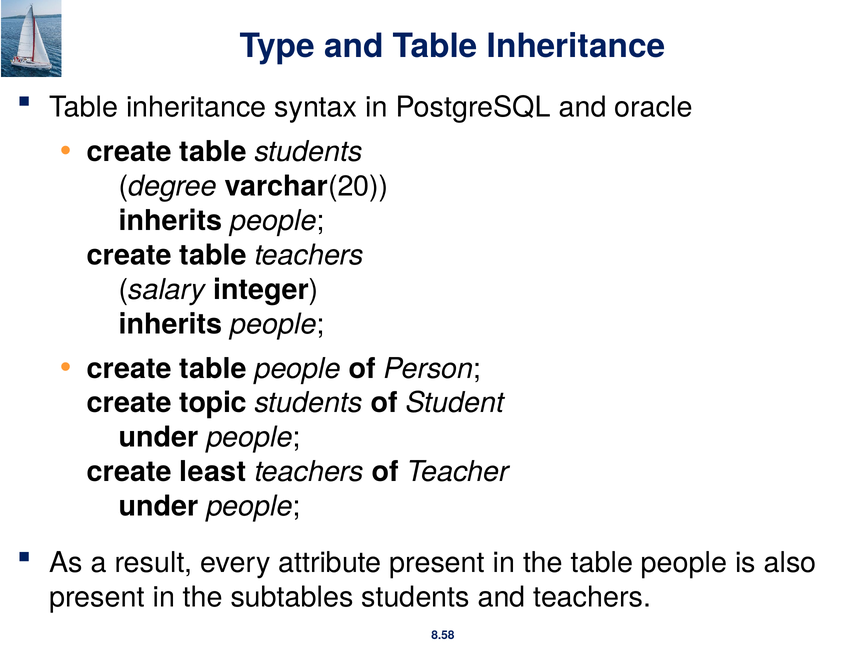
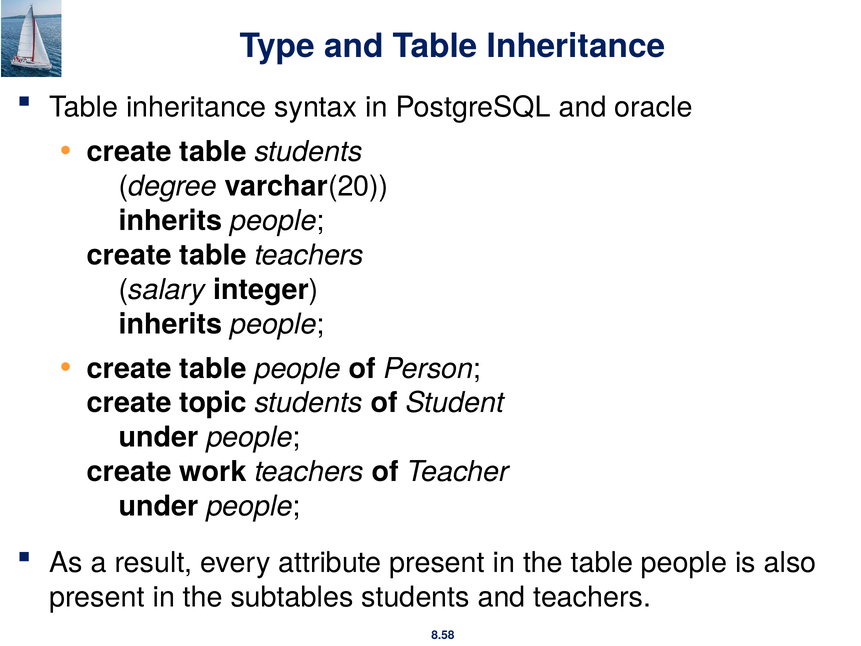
least: least -> work (213, 472)
